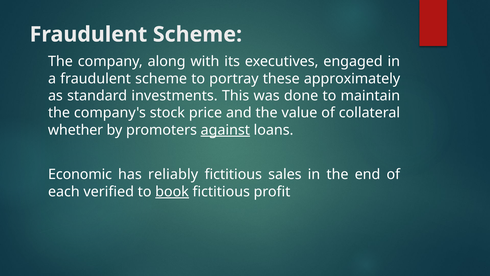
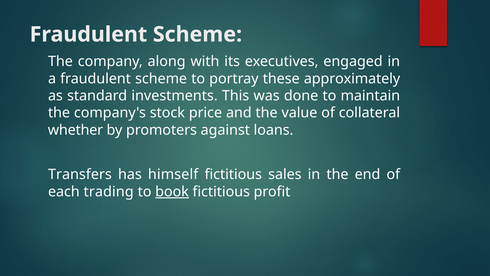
against underline: present -> none (225, 130)
Economic: Economic -> Transfers (80, 174)
reliably: reliably -> himself (173, 174)
verified: verified -> trading (109, 191)
